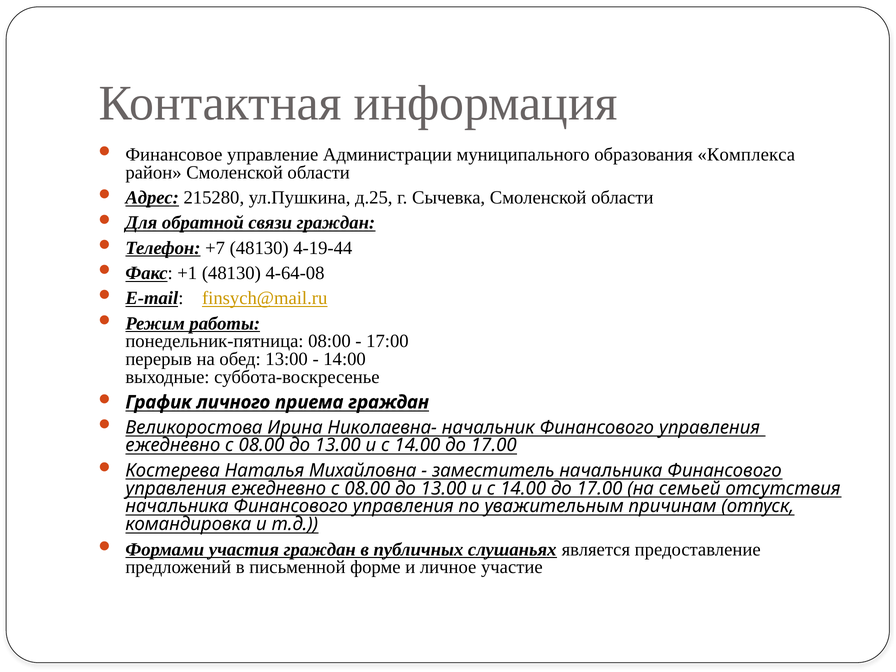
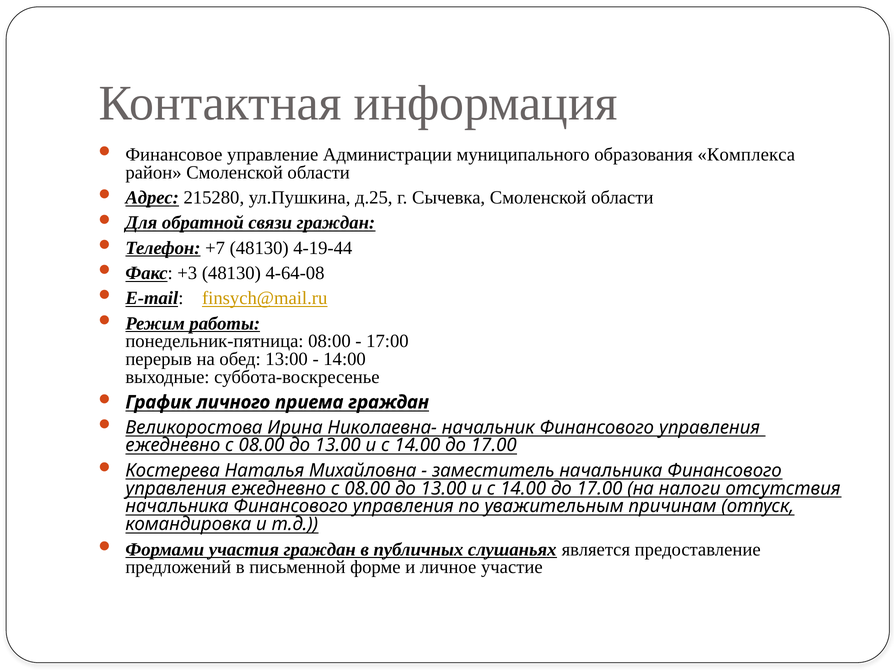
+1: +1 -> +3 (187, 273)
семьей: семьей -> налоги (690, 488)
